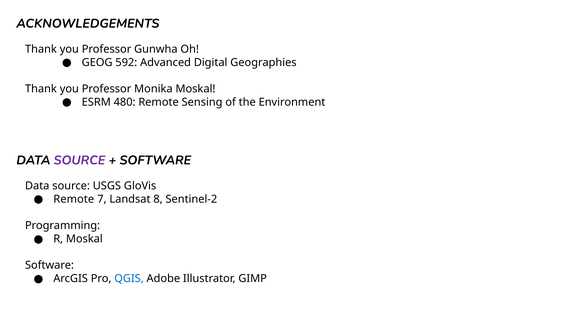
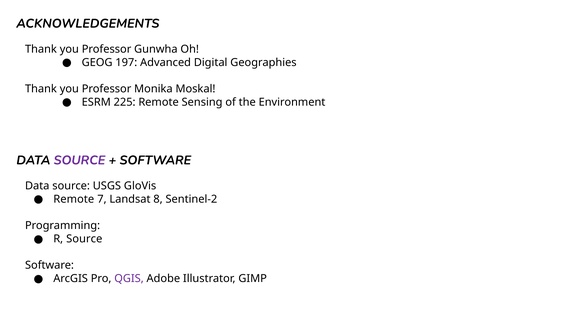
592: 592 -> 197 (126, 62)
480: 480 -> 225 (125, 102)
R Moskal: Moskal -> Source (84, 239)
QGIS colour: blue -> purple (129, 279)
